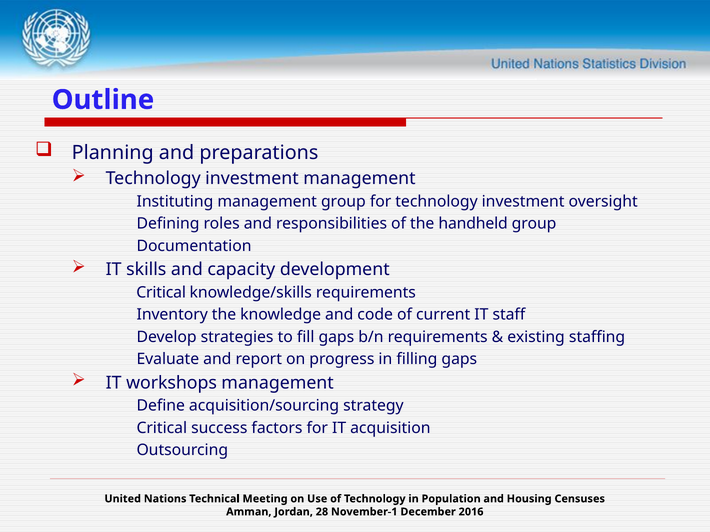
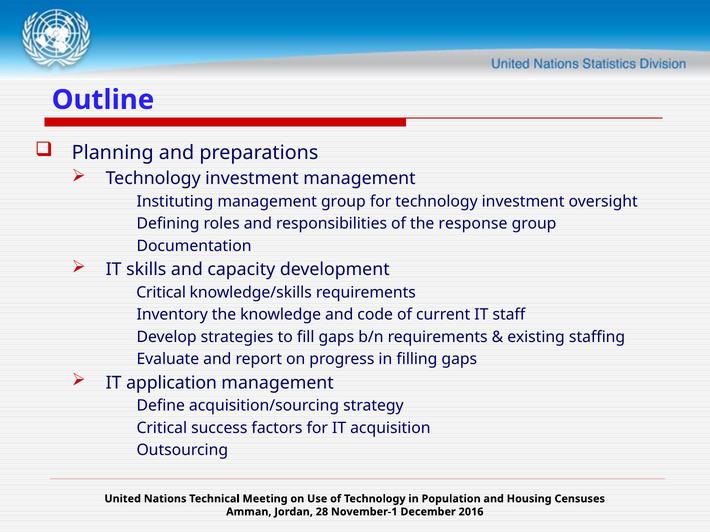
handheld: handheld -> response (473, 224)
workshops: workshops -> application (172, 383)
